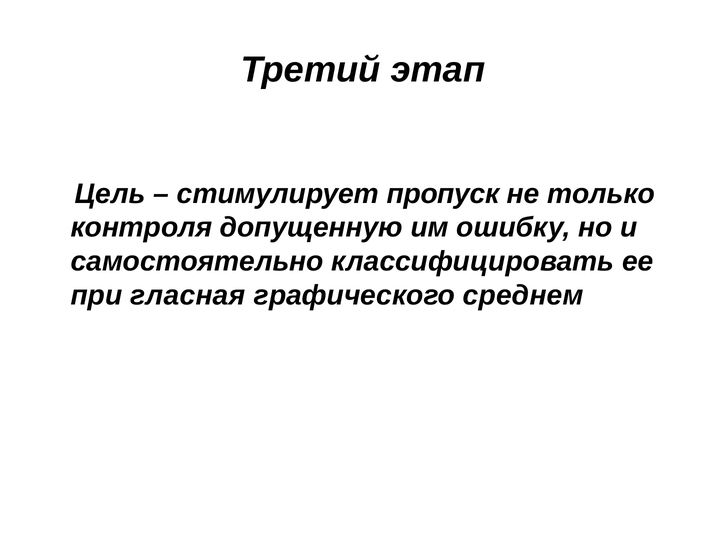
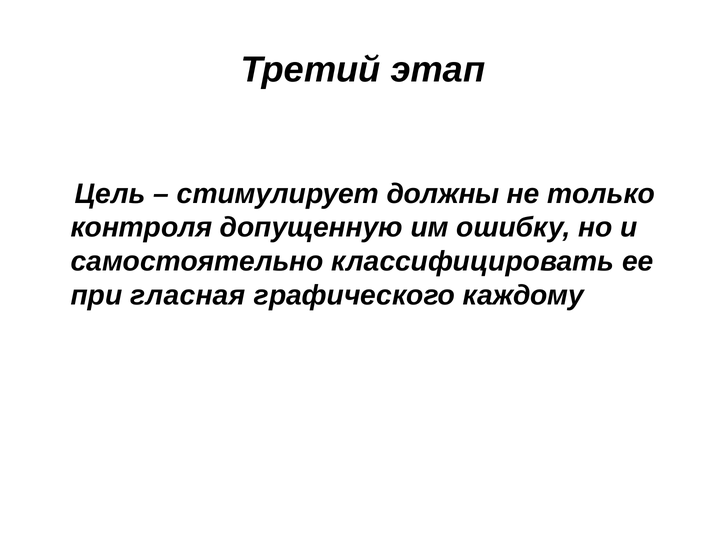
пропуск: пропуск -> должны (443, 194)
среднем: среднем -> каждому (523, 296)
